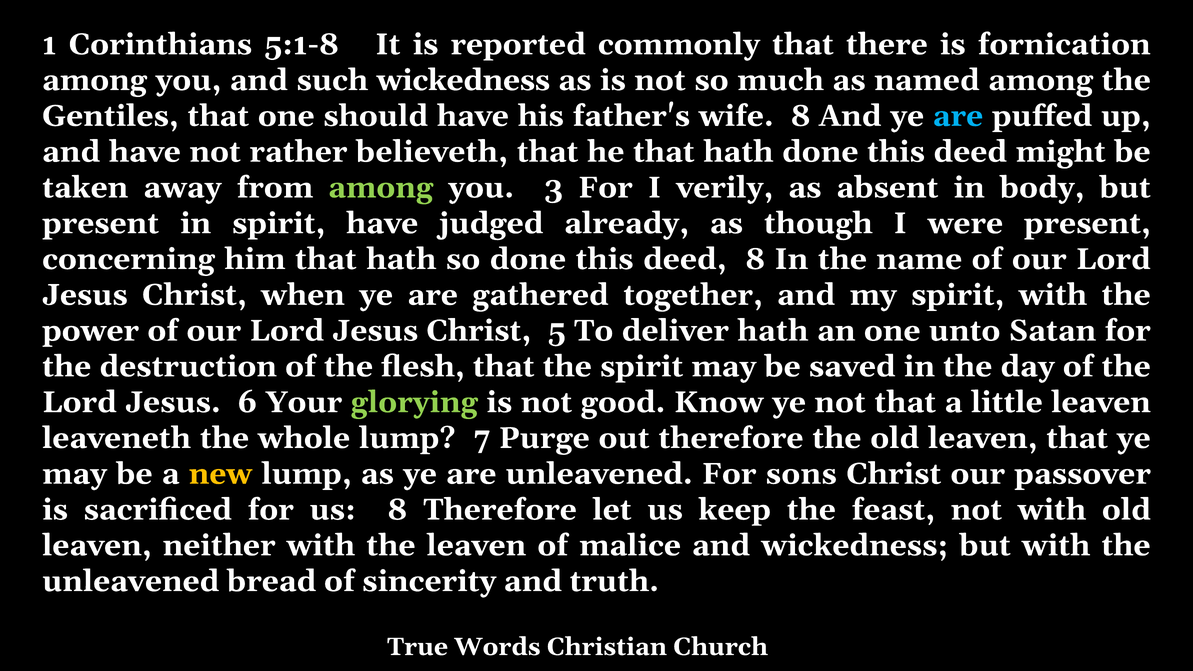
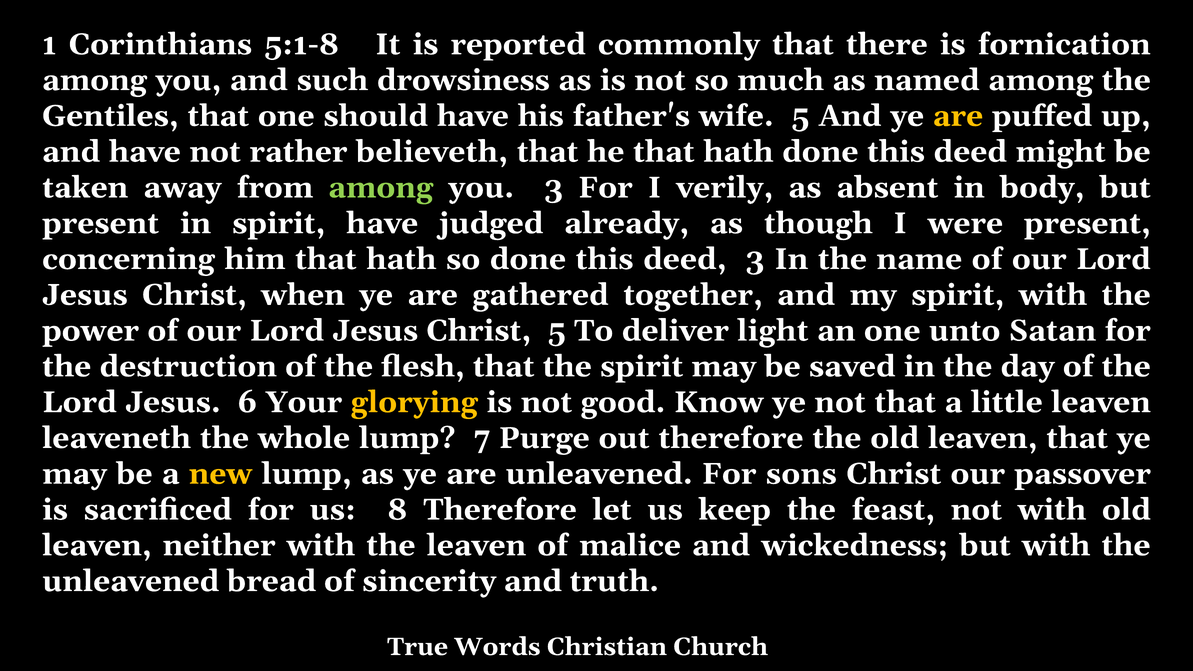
such wickedness: wickedness -> drowsiness (463, 80)
wife 8: 8 -> 5 (800, 116)
are colour: light blue -> yellow (958, 116)
deed 8: 8 -> 3 (755, 259)
deliver hath: hath -> light (773, 331)
glorying colour: light green -> yellow (414, 402)
